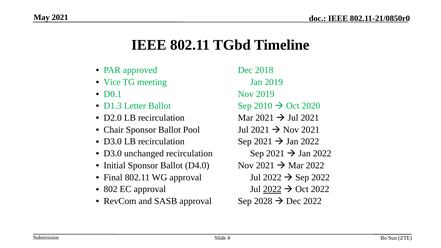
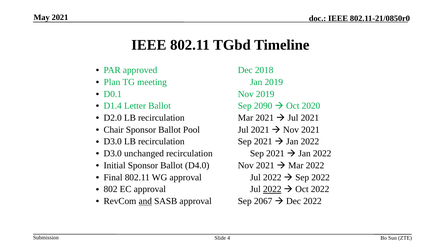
Vice: Vice -> Plan (112, 82)
D1.3: D1.3 -> D1.4 (113, 106)
2010: 2010 -> 2090 (263, 106)
and underline: none -> present (145, 201)
2028: 2028 -> 2067 (263, 201)
